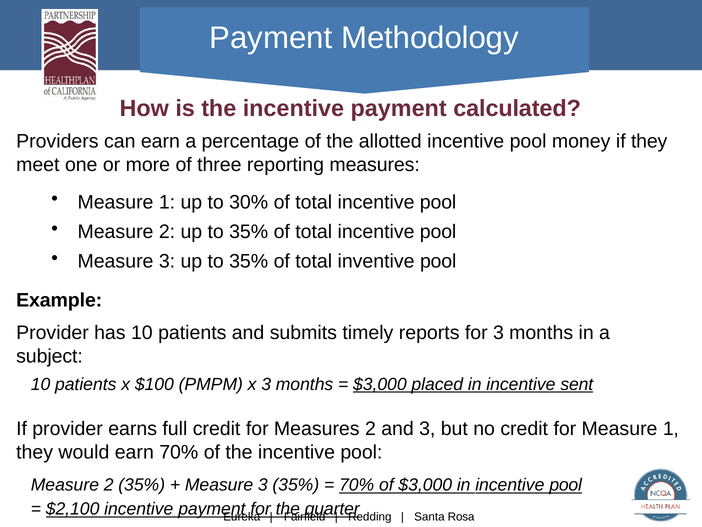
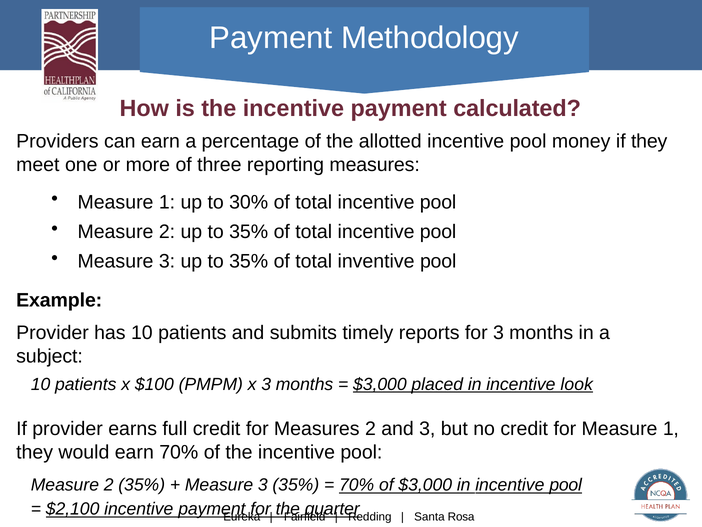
sent: sent -> look (577, 384)
